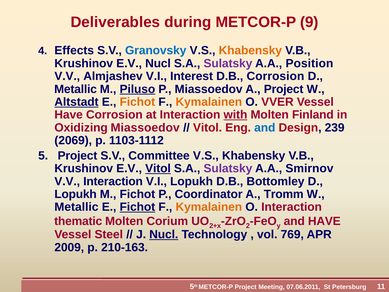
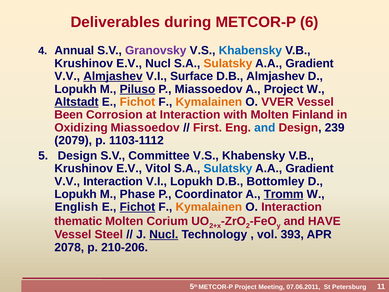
9: 9 -> 6 (309, 22)
Effects: Effects -> Annual (74, 51)
Granovsky colour: blue -> purple (156, 51)
Khabensky colour: orange -> blue (250, 51)
Sulatsky colour: purple -> orange (228, 63)
Position: Position -> Gradient (310, 63)
Almjashev underline: none -> present (113, 76)
Interest: Interest -> Surface (192, 76)
D.B Corrosion: Corrosion -> Almjashev (276, 76)
Metallic: Metallic -> Lopukh (76, 89)
Have: Have -> Been (69, 115)
with underline: present -> none (235, 115)
Vitol: Vitol -> First (208, 128)
2069: 2069 -> 2079 (73, 140)
5 Project: Project -> Design (77, 156)
Vitol underline: present -> none (158, 168)
Sulatsky colour: purple -> blue (228, 168)
Smirnov: Smirnov -> Gradient (310, 168)
M Fichot: Fichot -> Phase (137, 194)
Tromm underline: none -> present (284, 194)
Metallic: Metallic -> English (76, 207)
769: 769 -> 393 (292, 234)
2009: 2009 -> 2078 (69, 247)
210-163: 210-163 -> 210-206 (125, 247)
